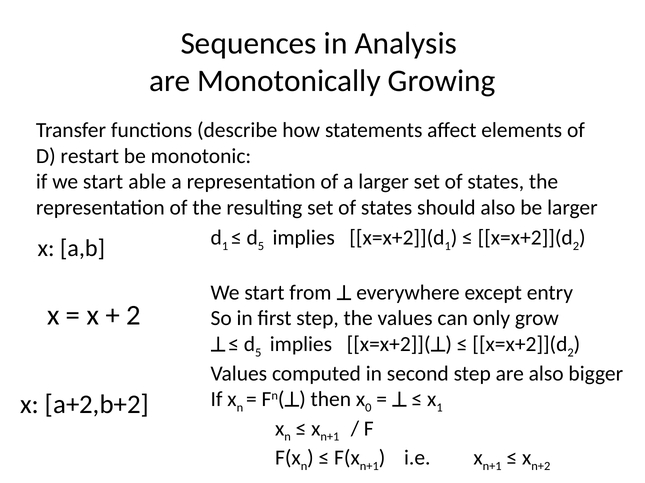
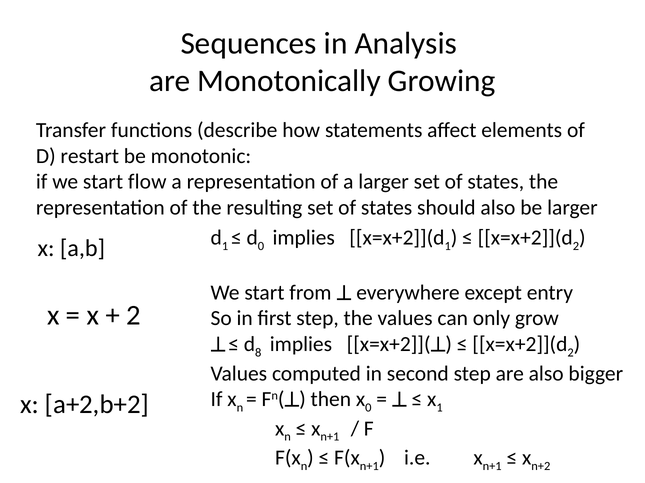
able: able -> flow (147, 182)
5: 5 -> 0 (261, 246)
5: 5 -> 8 (258, 353)
